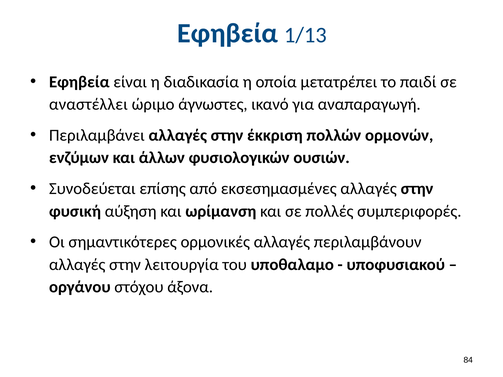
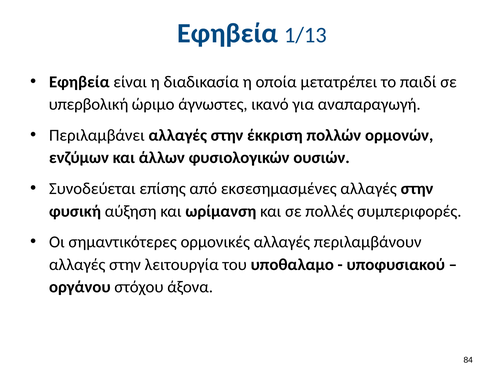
αναστέλλει: αναστέλλει -> υπερβολική (89, 104)
